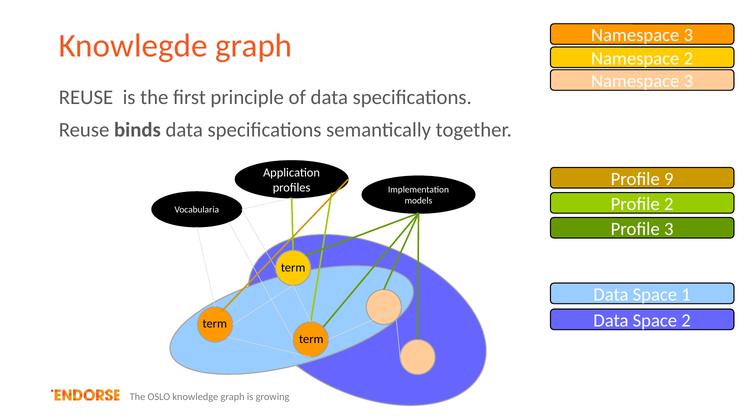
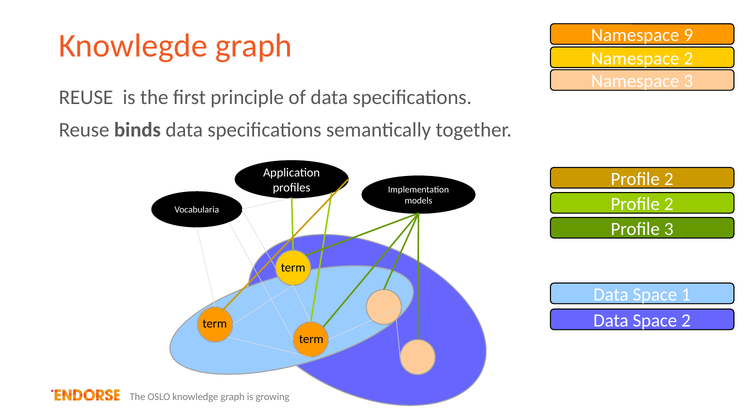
3: 3 -> 9 (688, 35)
9: 9 -> 2 (669, 179)
